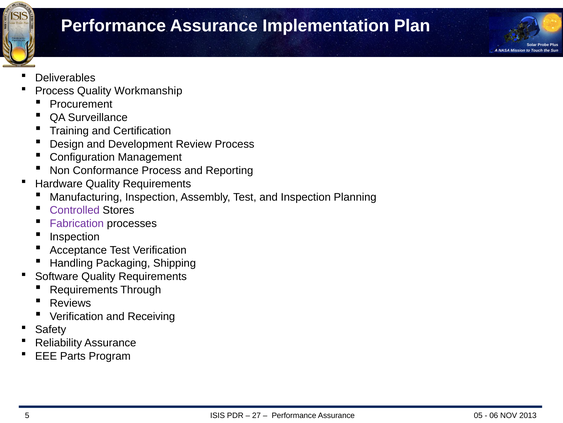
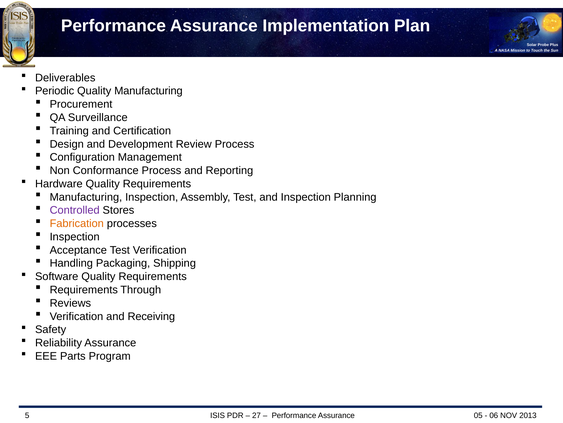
Process: Process -> Periodic (55, 91)
Quality Workmanship: Workmanship -> Manufacturing (148, 91)
Fabrication colour: purple -> orange (77, 223)
